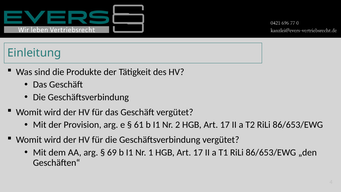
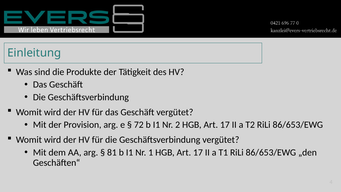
61: 61 -> 72 (139, 125)
69: 69 -> 81 (112, 152)
